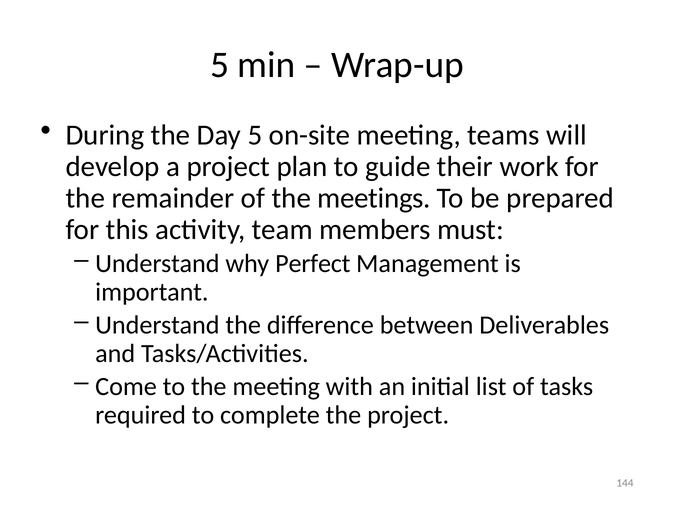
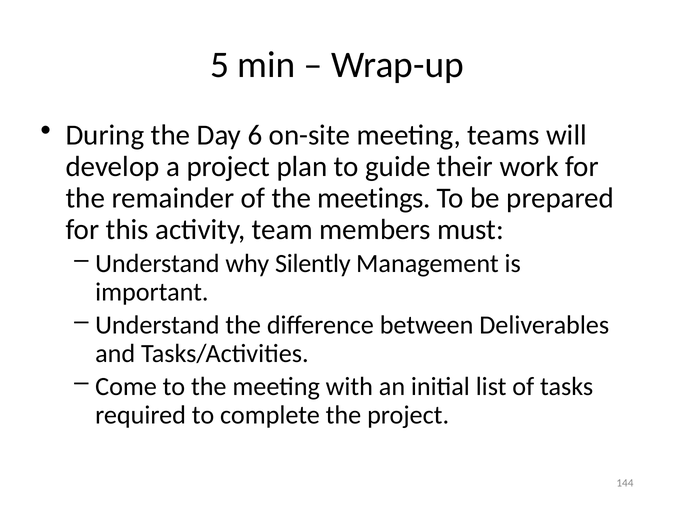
Day 5: 5 -> 6 (255, 135)
Perfect: Perfect -> Silently (313, 263)
